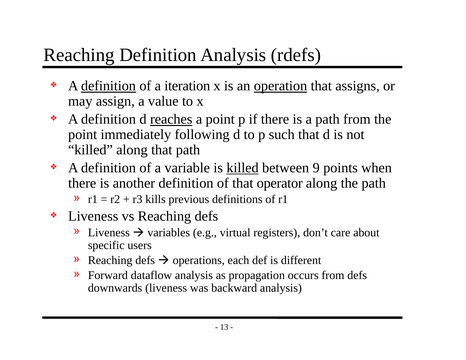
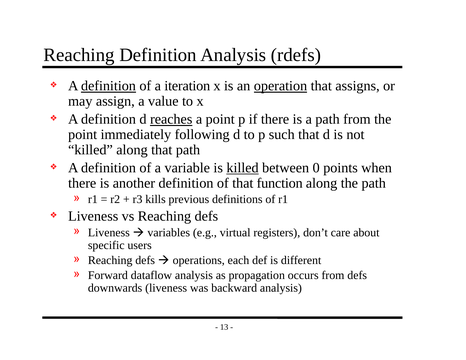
9: 9 -> 0 (316, 168)
operator: operator -> function (280, 183)
